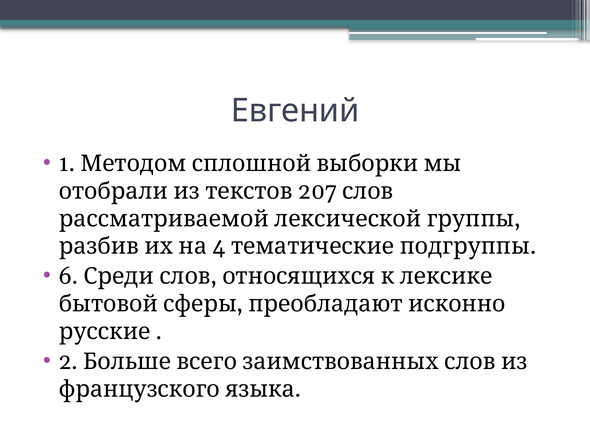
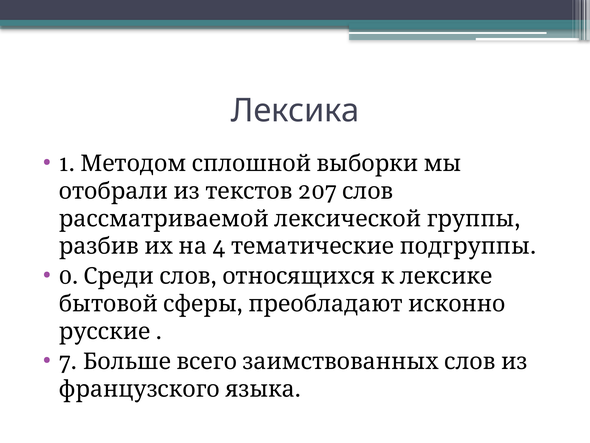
Евгений: Евгений -> Лексика (295, 110)
6: 6 -> 0 (69, 276)
2: 2 -> 7 (68, 361)
